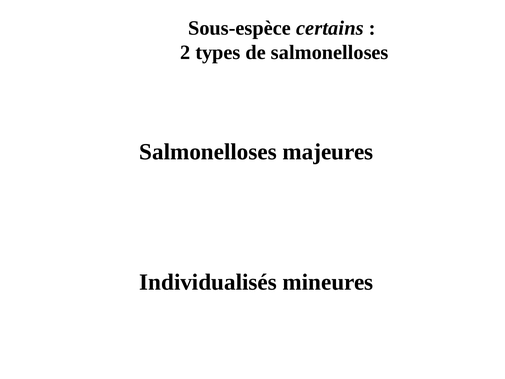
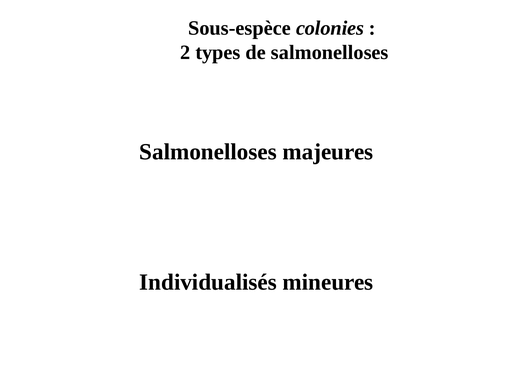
certains: certains -> colonies (330, 28)
